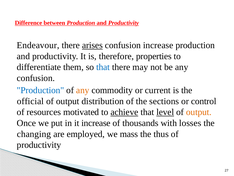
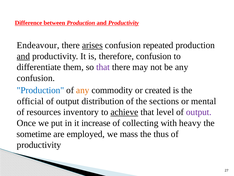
confusion increase: increase -> repeated (158, 45)
and underline: none -> present (23, 56)
therefore properties: properties -> confusion (154, 56)
that colour: blue -> purple (103, 67)
current: current -> created (158, 90)
control: control -> mental (204, 101)
motivated: motivated -> inventory (81, 112)
level underline: present -> none (165, 112)
output colour: orange -> purple (199, 112)
thousands: thousands -> collecting (140, 123)
losses: losses -> heavy (190, 123)
changing: changing -> sometime (34, 134)
